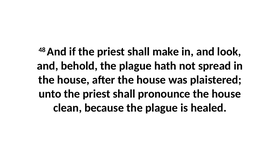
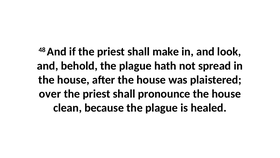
unto: unto -> over (50, 94)
